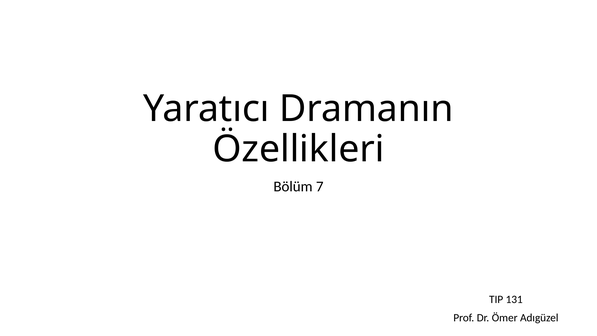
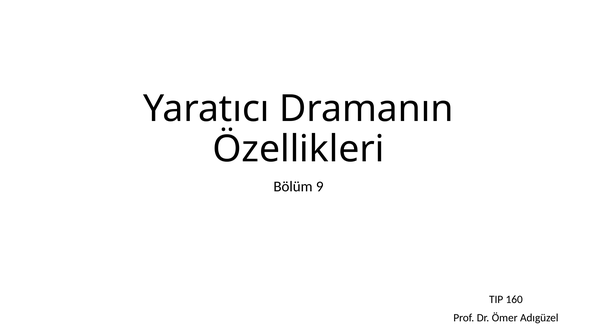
7: 7 -> 9 (320, 187)
131: 131 -> 160 (514, 299)
